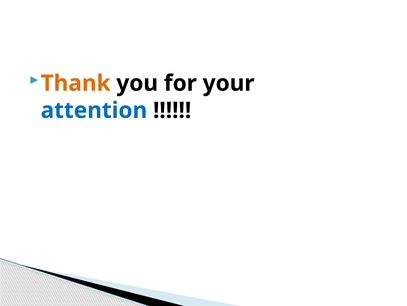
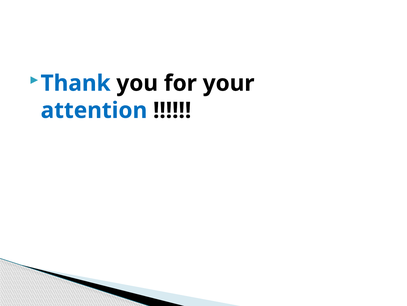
Thank colour: orange -> blue (76, 83)
